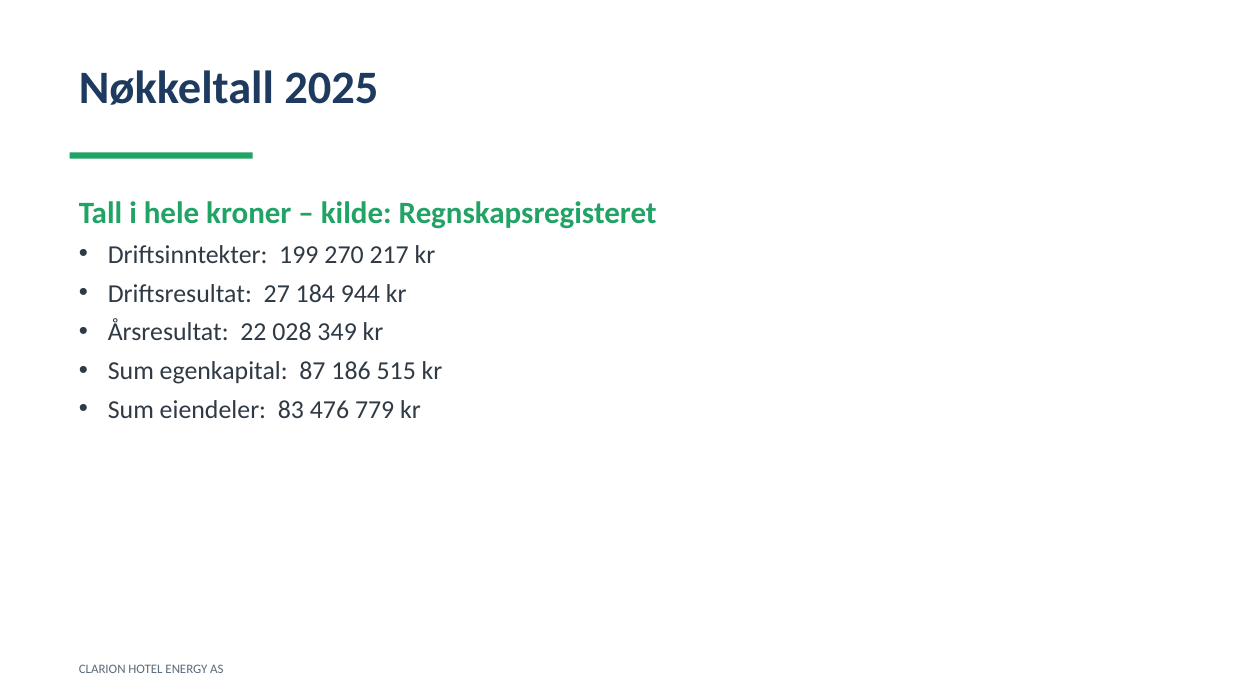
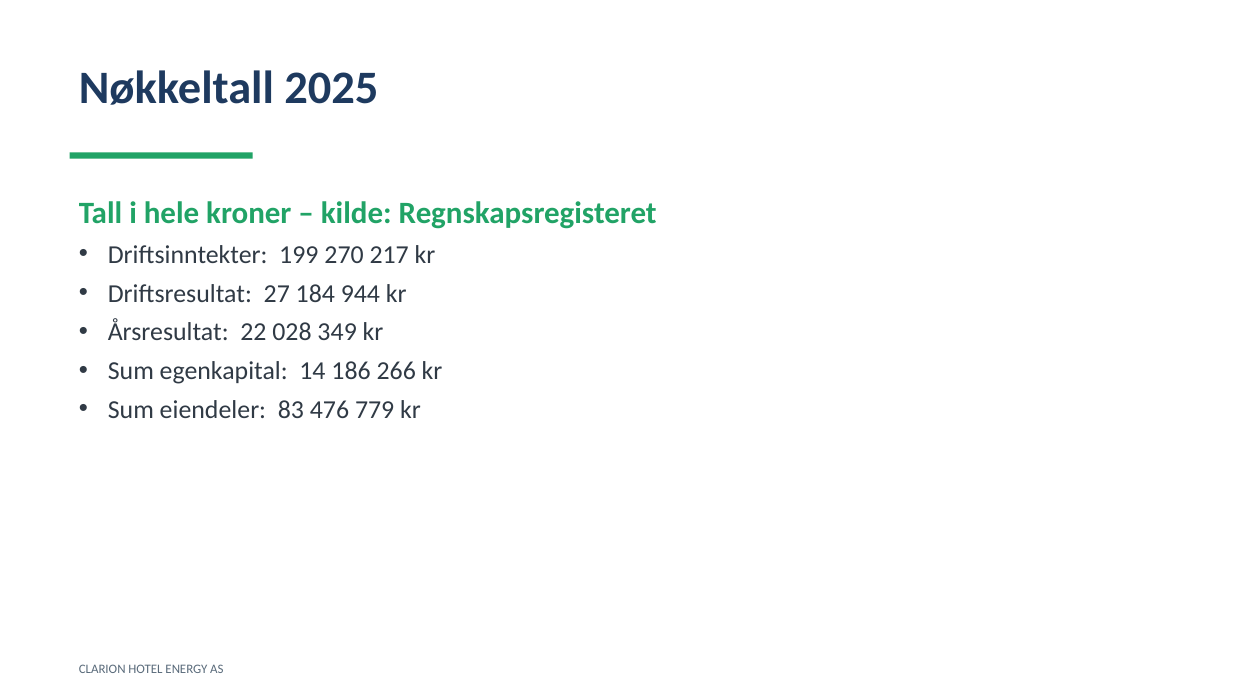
87: 87 -> 14 (313, 371)
515: 515 -> 266 (396, 371)
